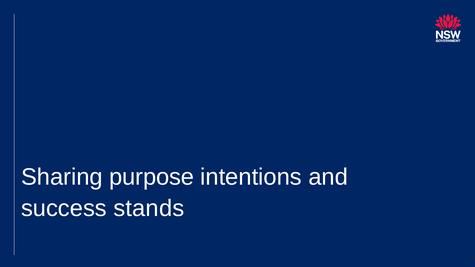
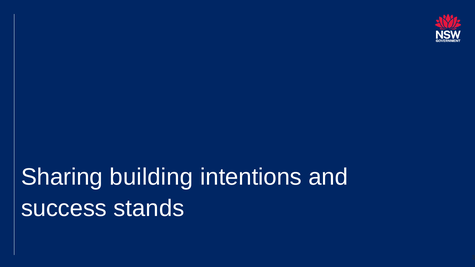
purpose: purpose -> building (151, 177)
